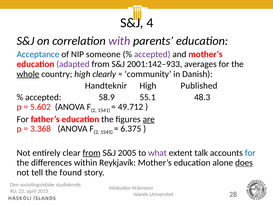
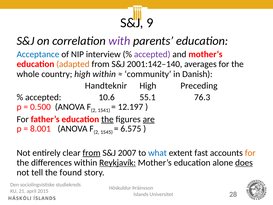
4: 4 -> 9 (150, 23)
someone: someone -> interview (103, 54)
adapted colour: purple -> orange (73, 64)
2001:142–933: 2001:142–933 -> 2001:142–140 (155, 64)
whole underline: present -> none (28, 74)
high clearly: clearly -> within (104, 74)
Published: Published -> Preceding (199, 86)
58.9: 58.9 -> 10.6 (107, 97)
48.3: 48.3 -> 76.3 (202, 97)
5.602: 5.602 -> 0.500 (40, 107)
49.712: 49.712 -> 12.197 (130, 107)
the underline: none -> present (107, 119)
3.368: 3.368 -> 8.001 (40, 129)
6.375: 6.375 -> 6.575 (131, 129)
2005: 2005 -> 2007 (127, 153)
what colour: purple -> blue (157, 153)
talk: talk -> fast (201, 153)
for colour: blue -> orange (250, 153)
Reykjavík underline: none -> present (118, 162)
